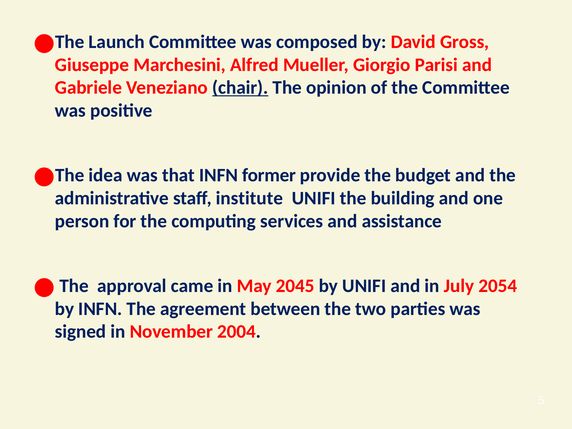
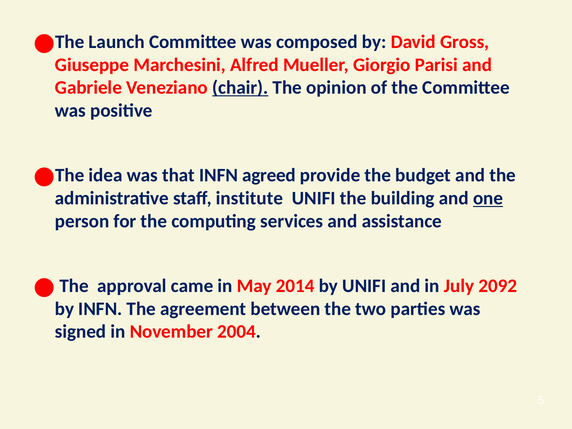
former: former -> agreed (269, 175)
one underline: none -> present (488, 198)
2045: 2045 -> 2014 (295, 286)
2054: 2054 -> 2092 (498, 286)
